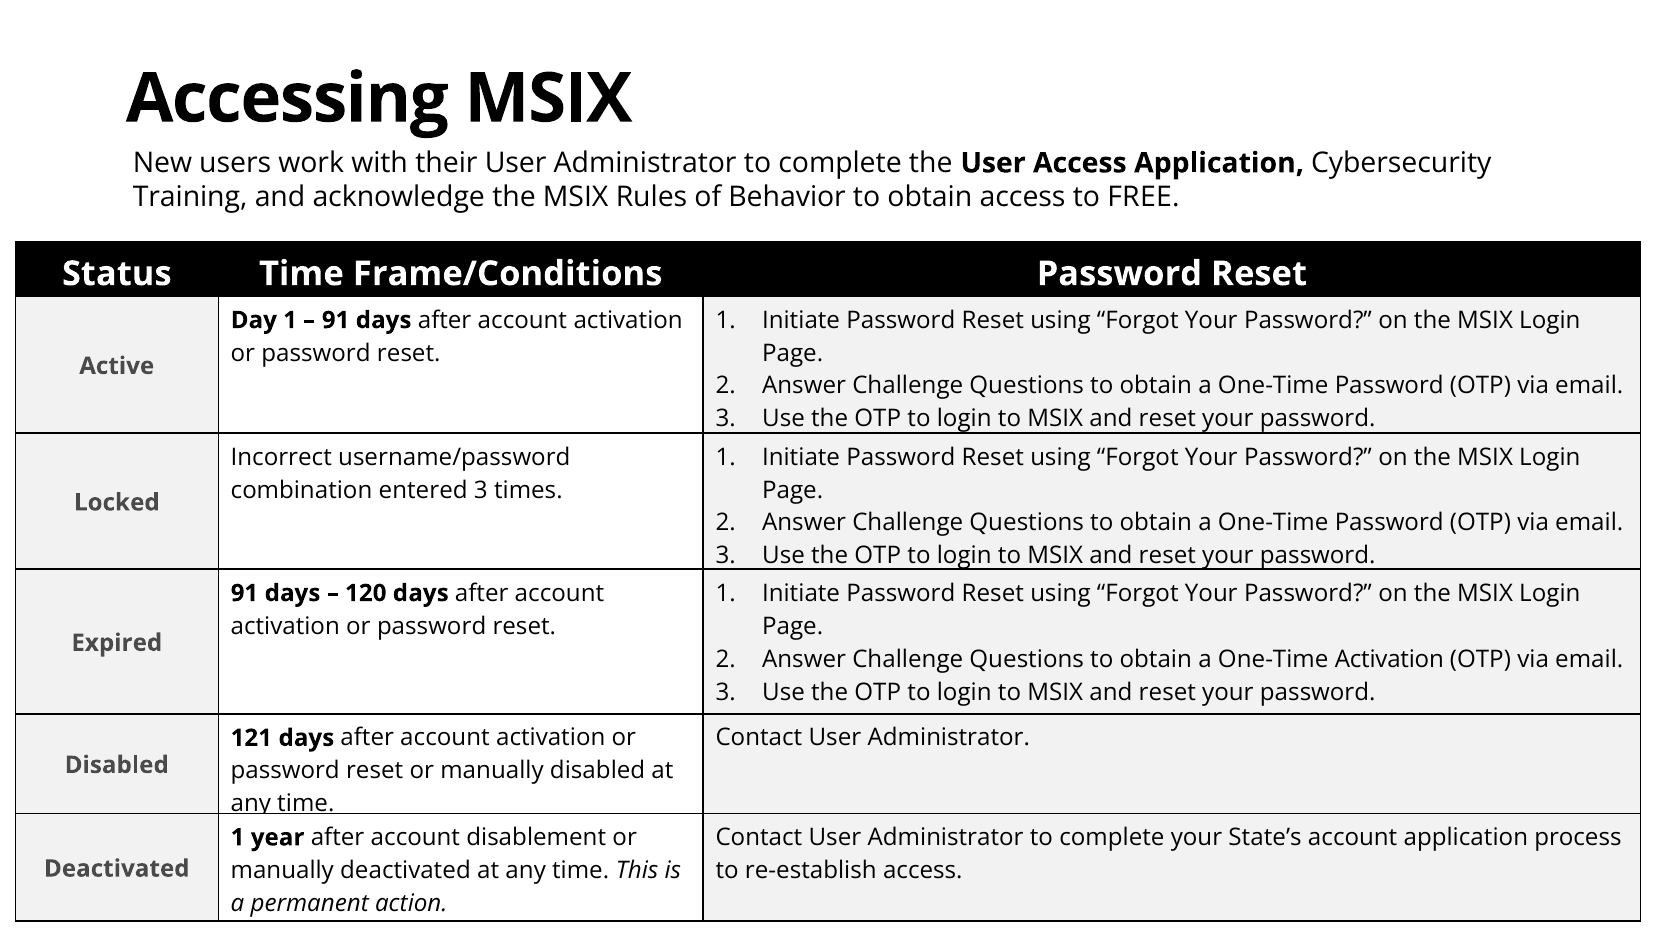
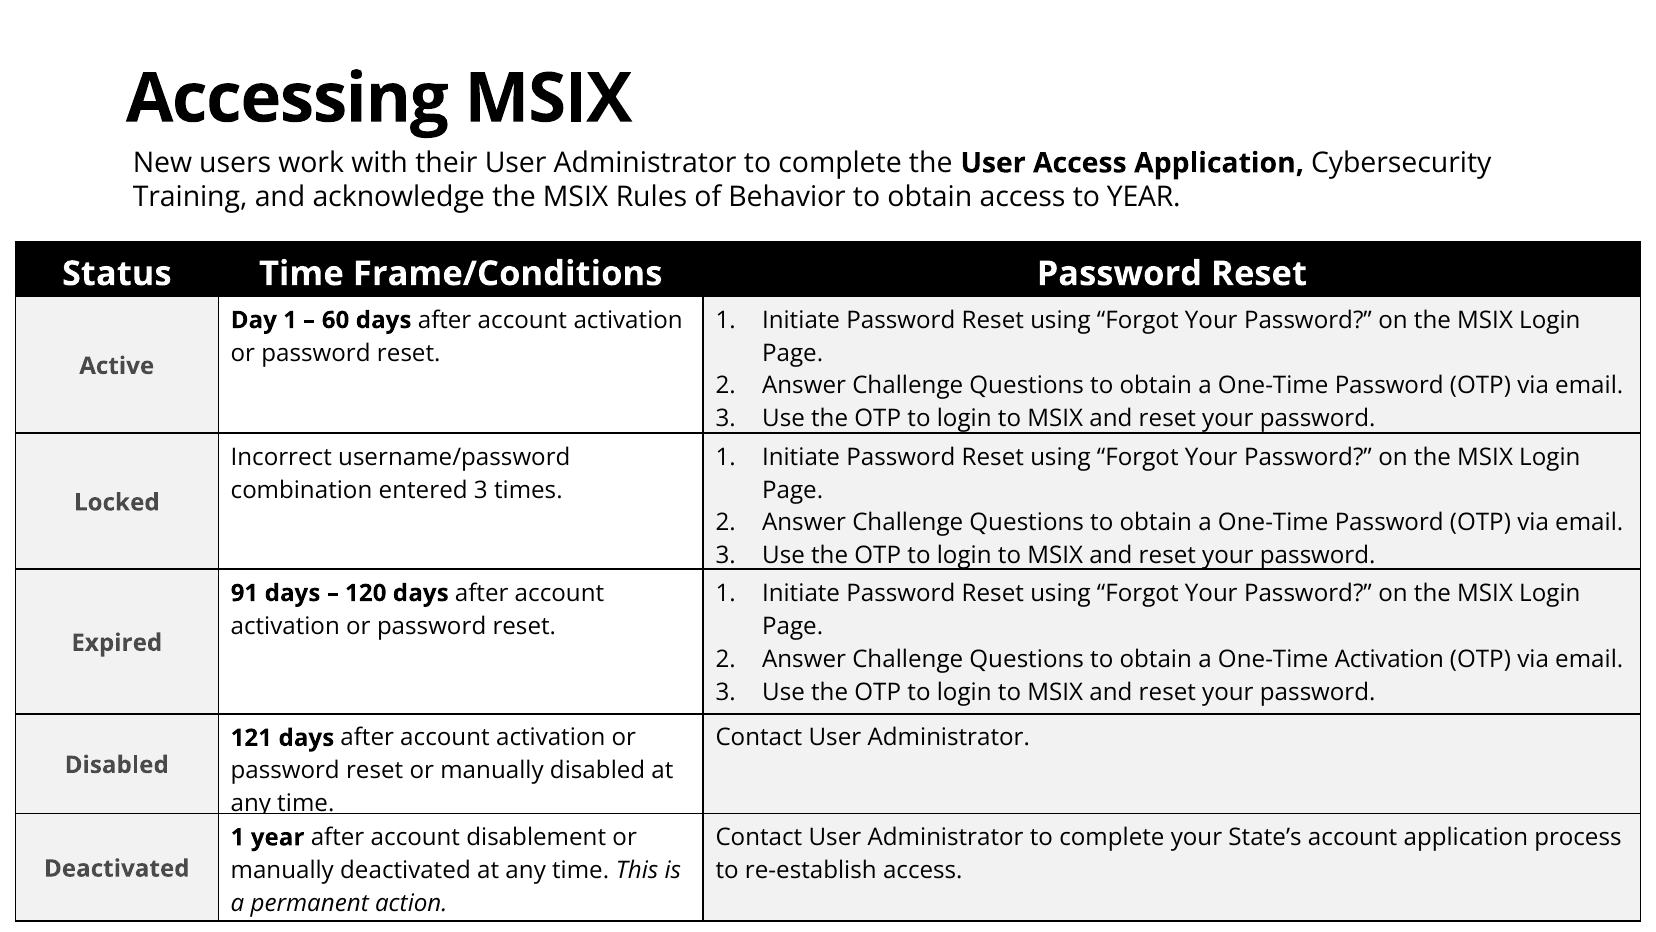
to FREE: FREE -> YEAR (1144, 197)
91: 91 -> 60 (336, 320)
